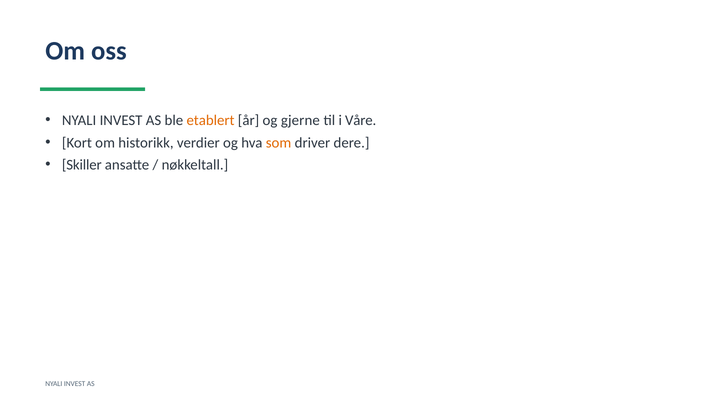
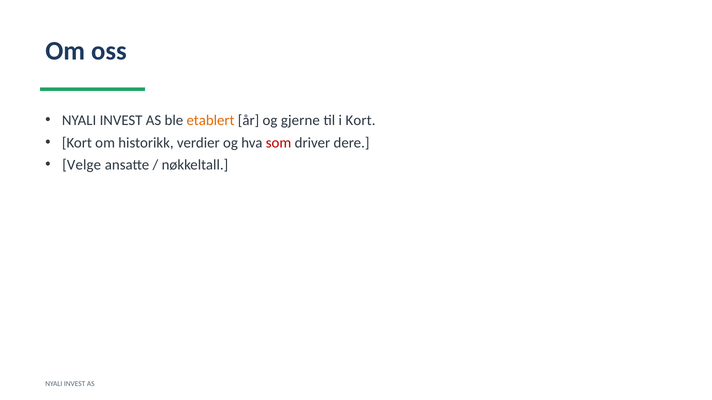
i Våre: Våre -> Kort (361, 121)
som colour: orange -> red (279, 143)
Skiller: Skiller -> Velge (82, 165)
